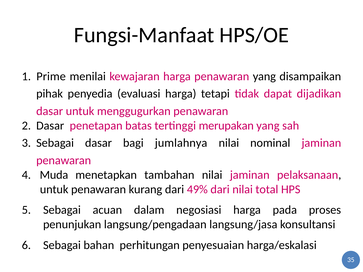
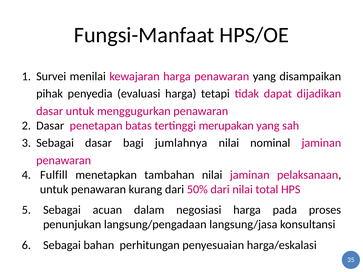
Prime: Prime -> Survei (51, 76)
Muda: Muda -> Fulfill (54, 175)
49%: 49% -> 50% (197, 190)
